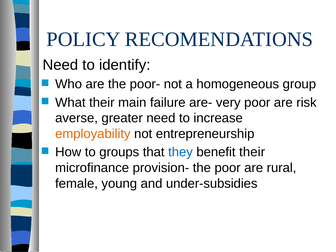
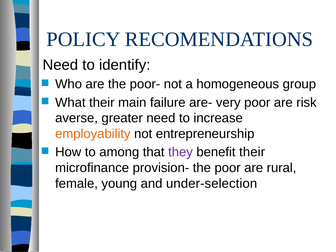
groups: groups -> among (119, 152)
they colour: blue -> purple (180, 152)
under-subsidies: under-subsidies -> under-selection (212, 184)
